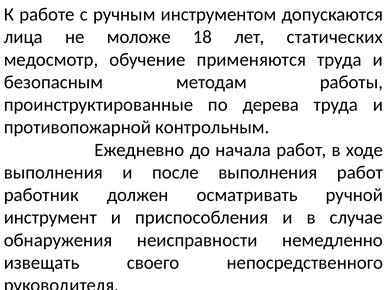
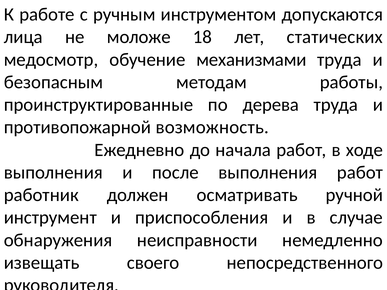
применяются: применяются -> механизмами (251, 60)
контрольным: контрольным -> возможность (212, 127)
